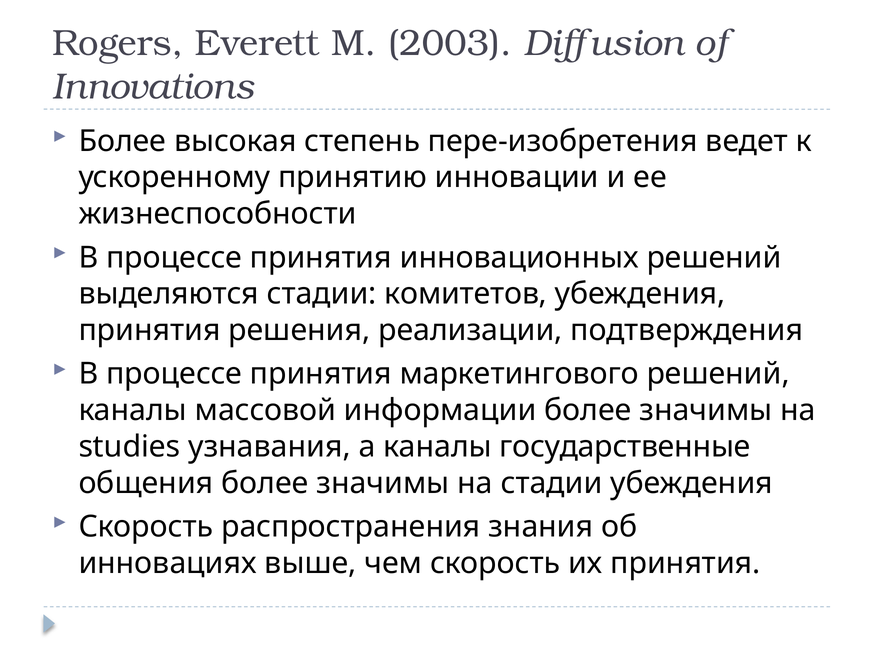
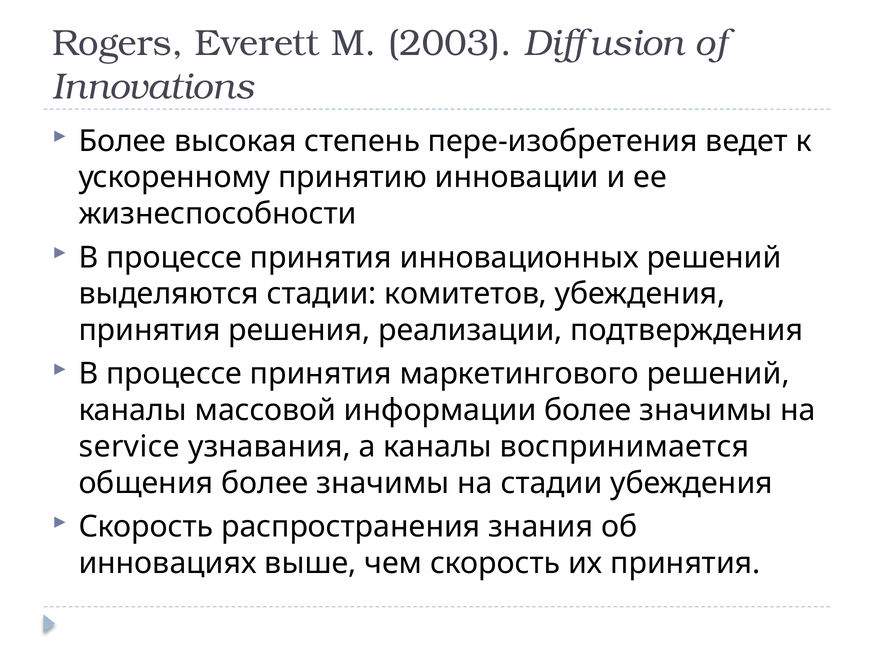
studies: studies -> service (129, 447)
государственные: государственные -> воспринимается (625, 447)
